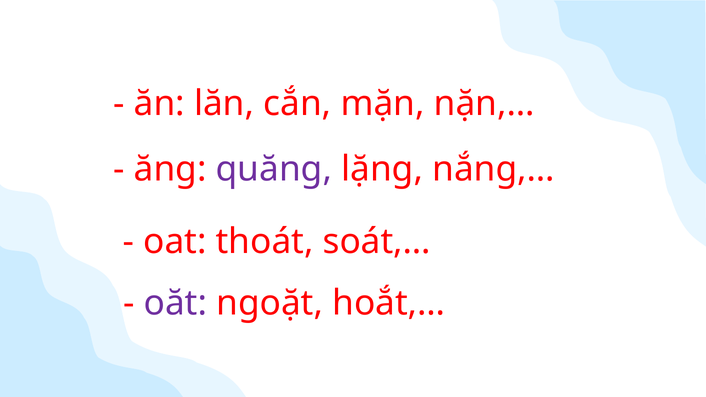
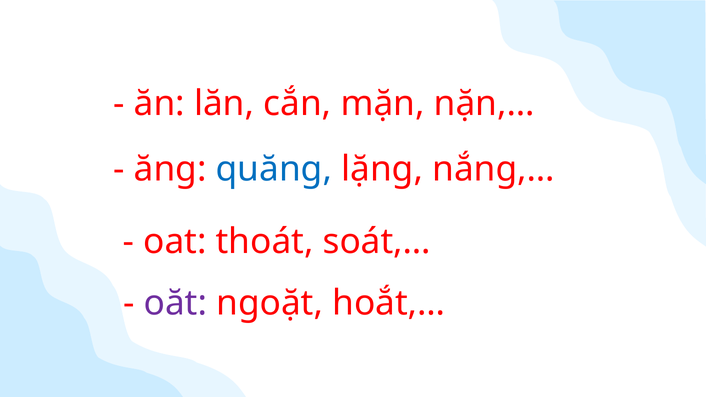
quăng colour: purple -> blue (274, 169)
